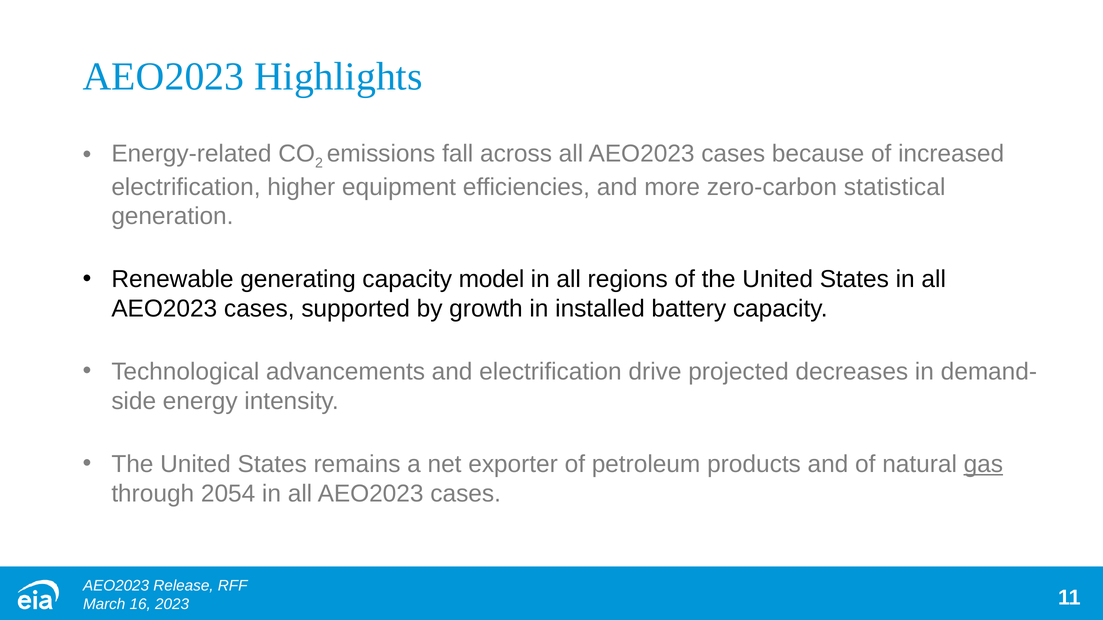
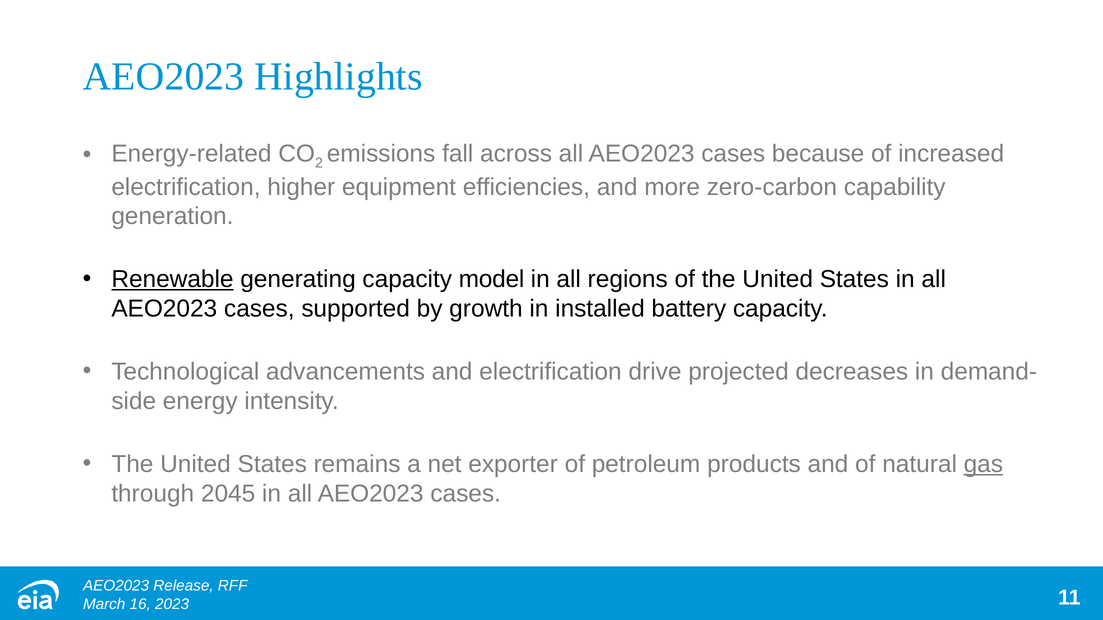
statistical: statistical -> capability (895, 187)
Renewable underline: none -> present (172, 280)
2054: 2054 -> 2045 (228, 494)
